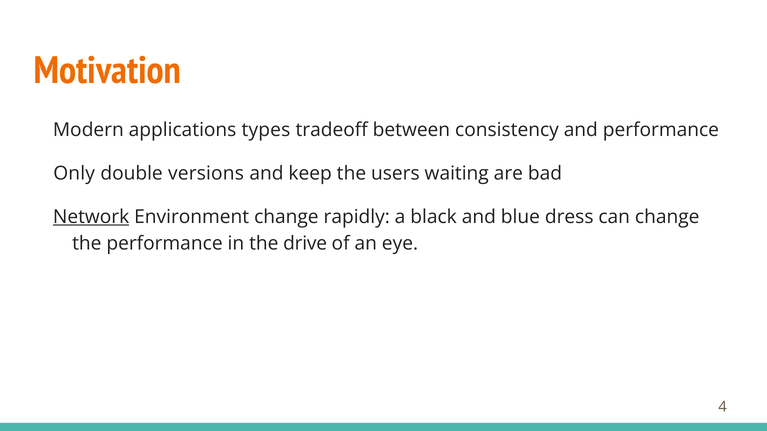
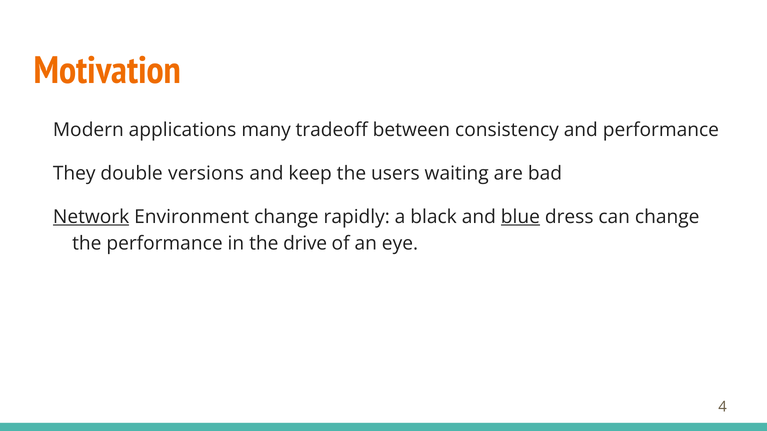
types: types -> many (266, 130)
Only: Only -> They (74, 174)
blue underline: none -> present (520, 217)
